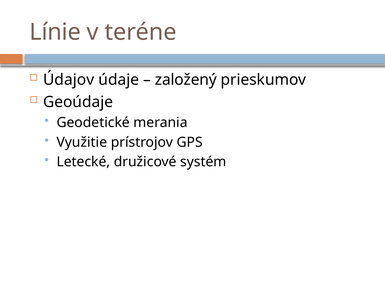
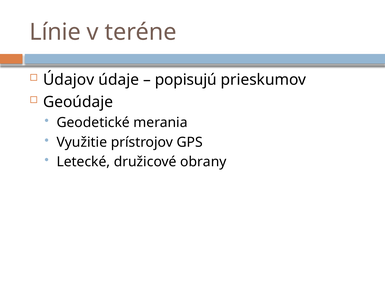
založený: založený -> popisujú (186, 80)
systém: systém -> obrany (203, 162)
